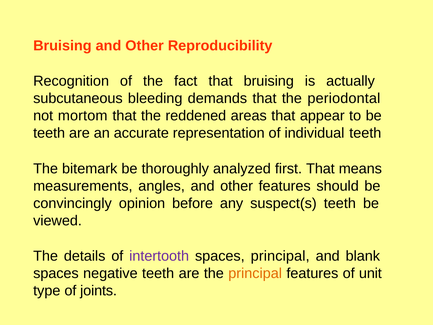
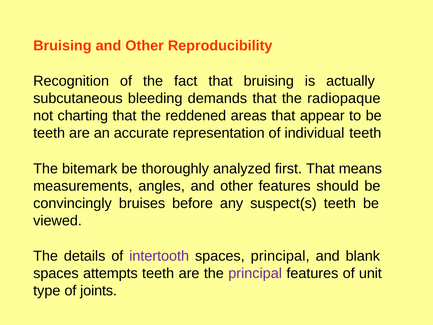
periodontal: periodontal -> radiopaque (344, 98)
mortom: mortom -> charting (83, 116)
opinion: opinion -> bruises (142, 203)
negative: negative -> attempts (110, 273)
principal colour: orange -> purple (255, 273)
